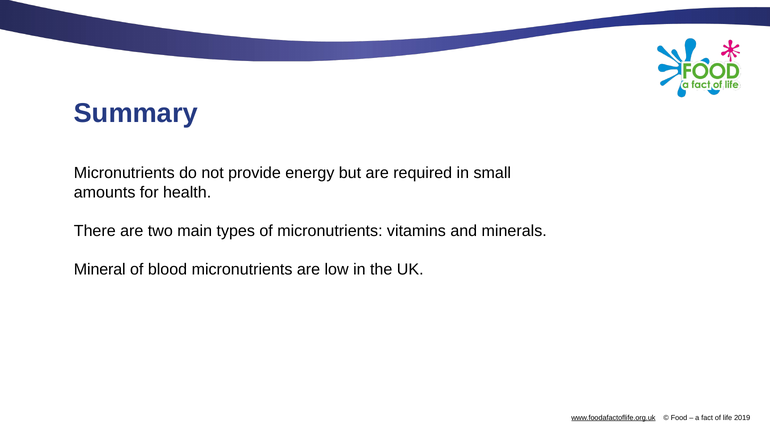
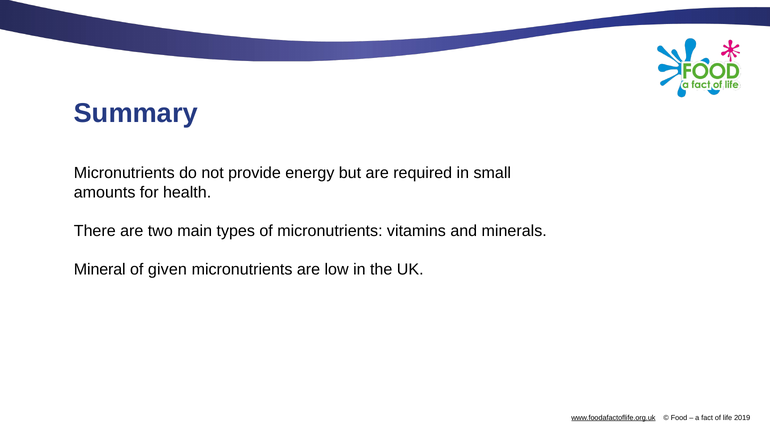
blood: blood -> given (167, 269)
